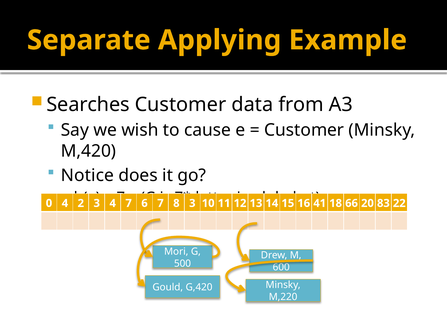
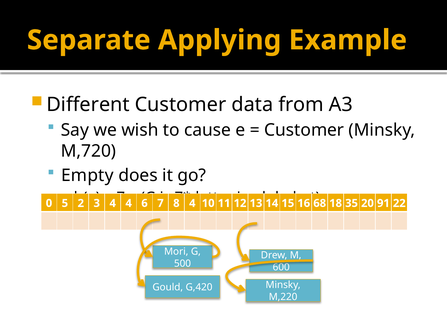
Searches: Searches -> Different (88, 105)
M,420: M,420 -> M,720 (88, 151)
Notice: Notice -> Empty (87, 175)
0 4: 4 -> 5 (65, 203)
4 7: 7 -> 4 (129, 203)
3: 3 -> 4 (192, 203)
41: 41 -> 68 (320, 203)
66: 66 -> 35 (352, 203)
83: 83 -> 91 (383, 203)
